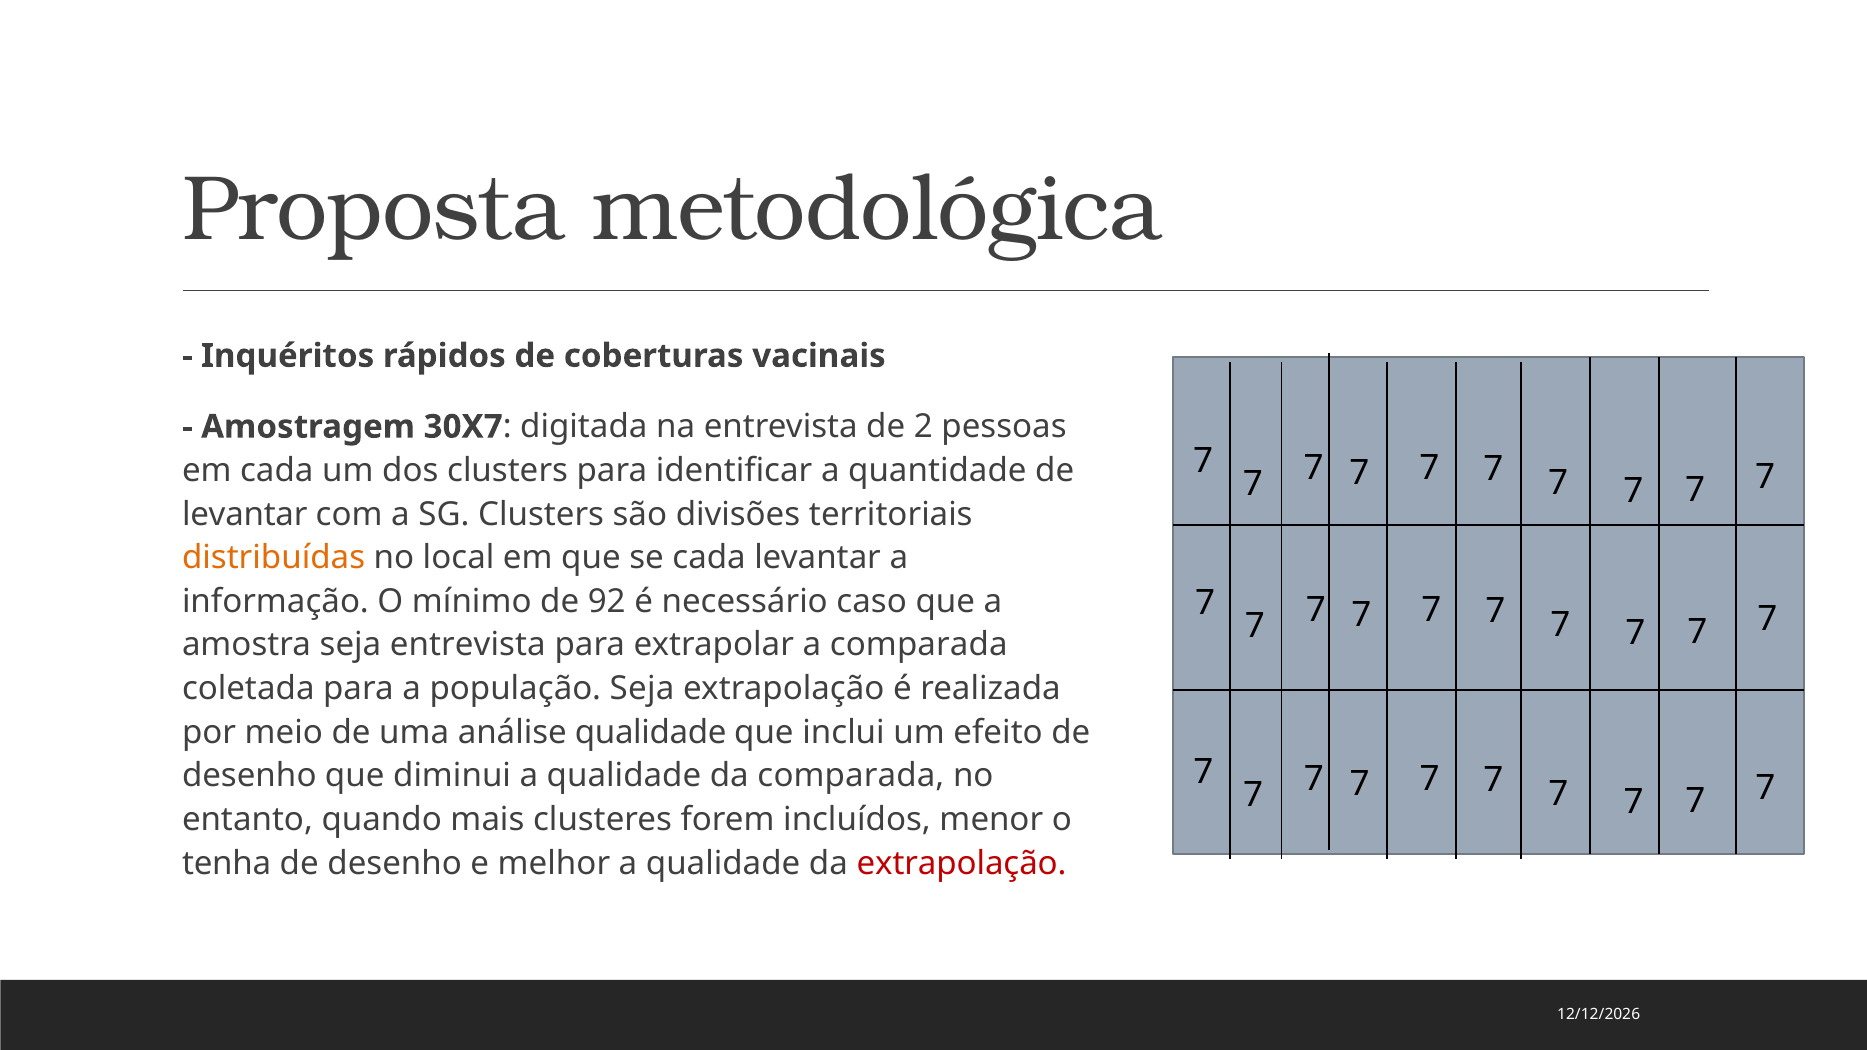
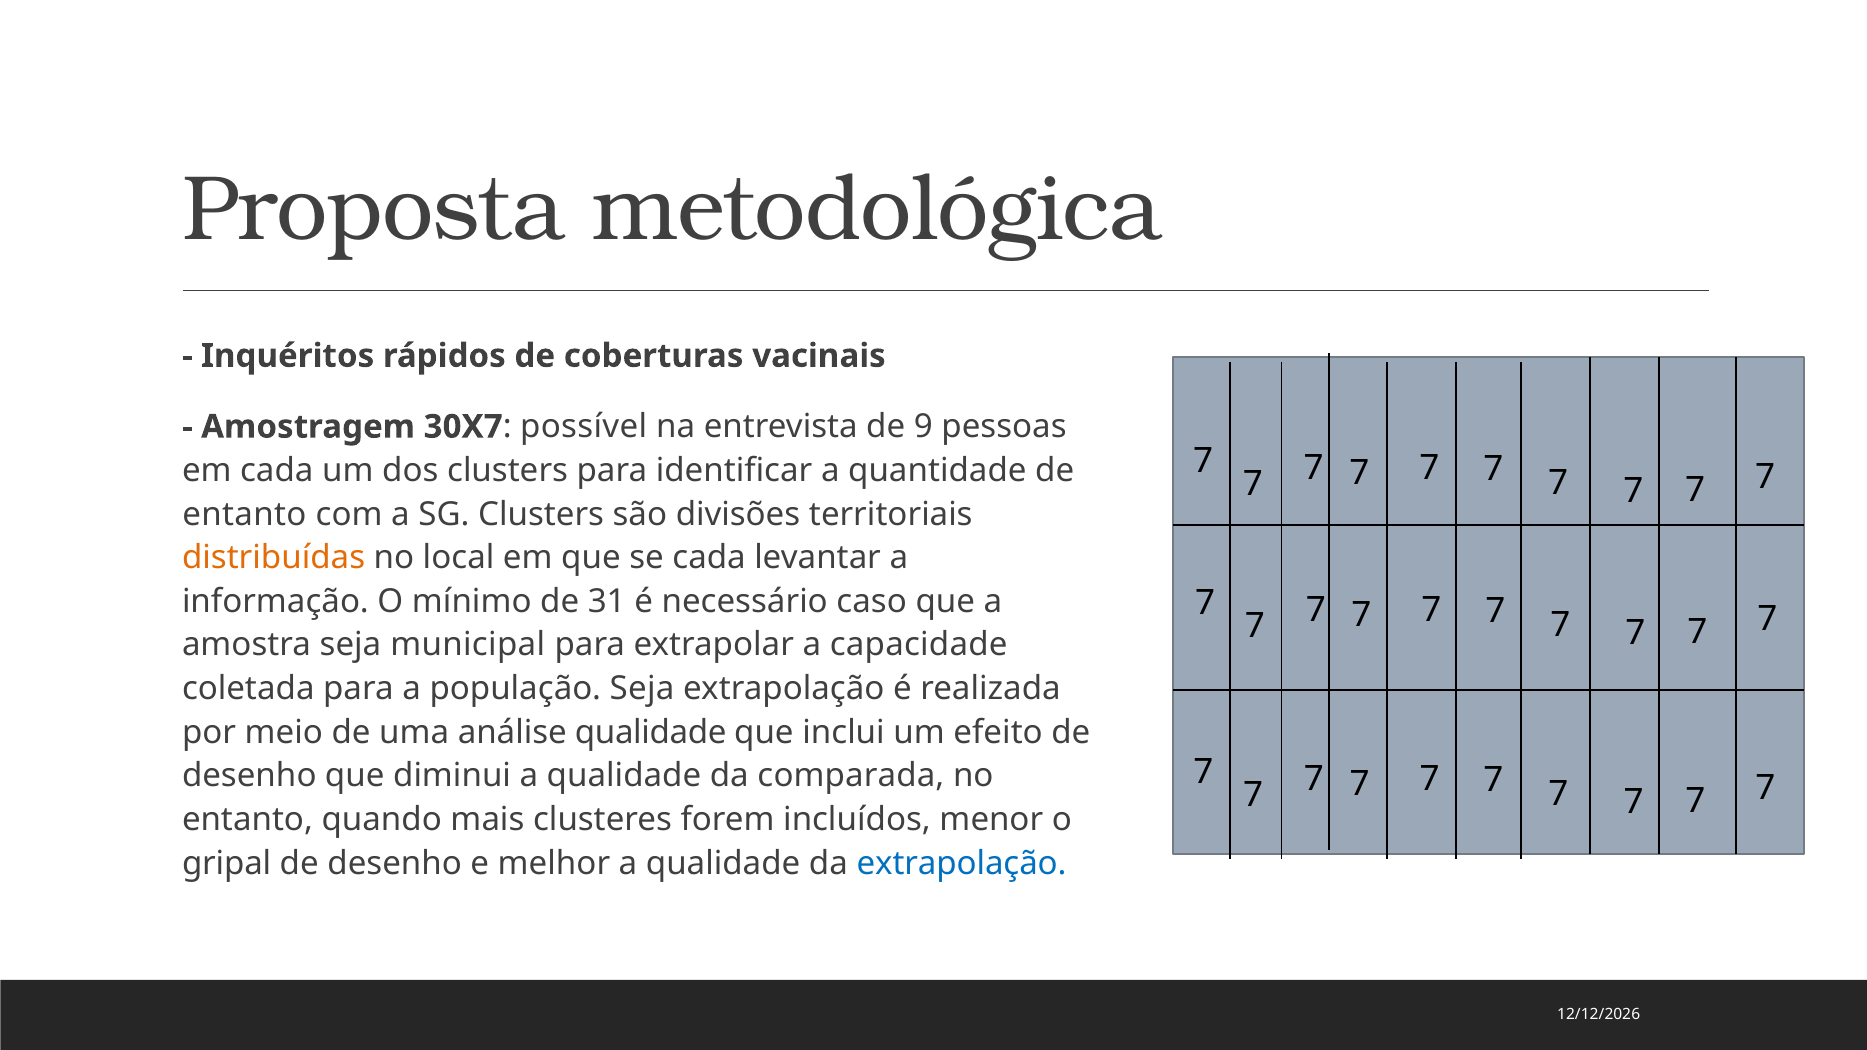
digitada: digitada -> possível (584, 427)
2: 2 -> 9 (923, 427)
levantar: levantar -> entanto (244, 514)
92: 92 -> 31 (607, 601)
seja entrevista: entrevista -> municipal (468, 645)
a comparada: comparada -> capacidade (919, 645)
tenha: tenha -> gripal (227, 863)
extrapolação colour: red -> blue (962, 863)
